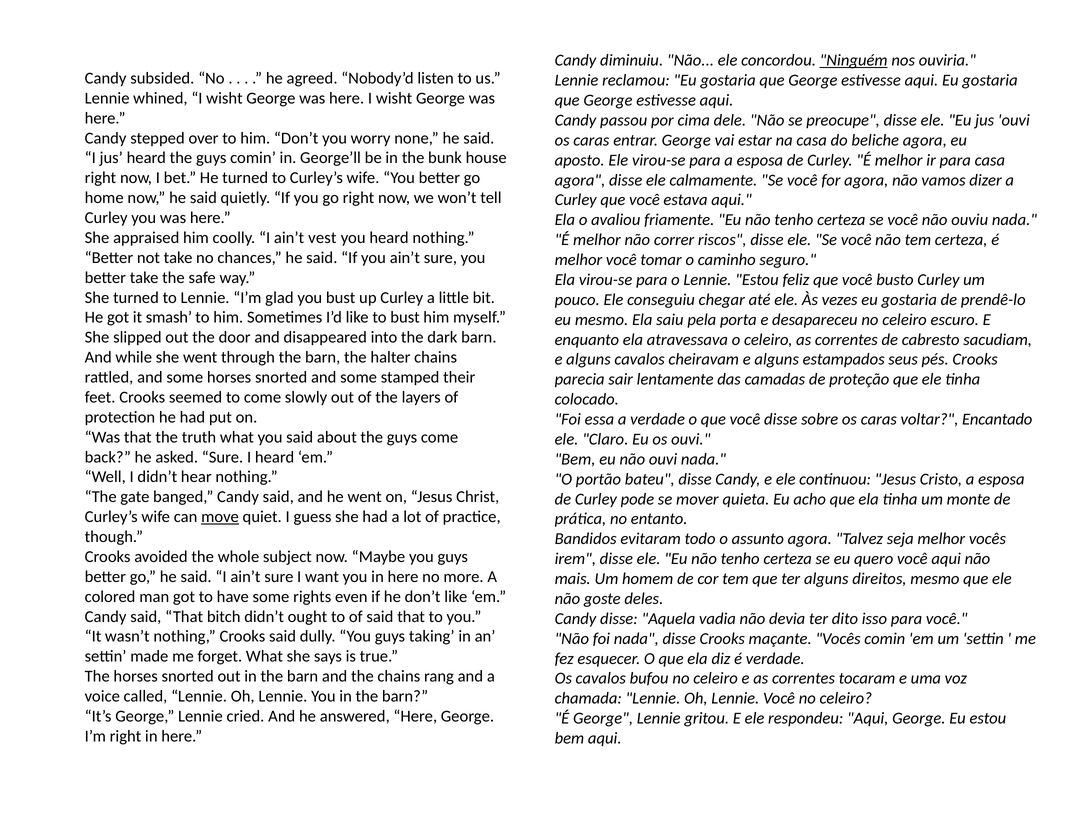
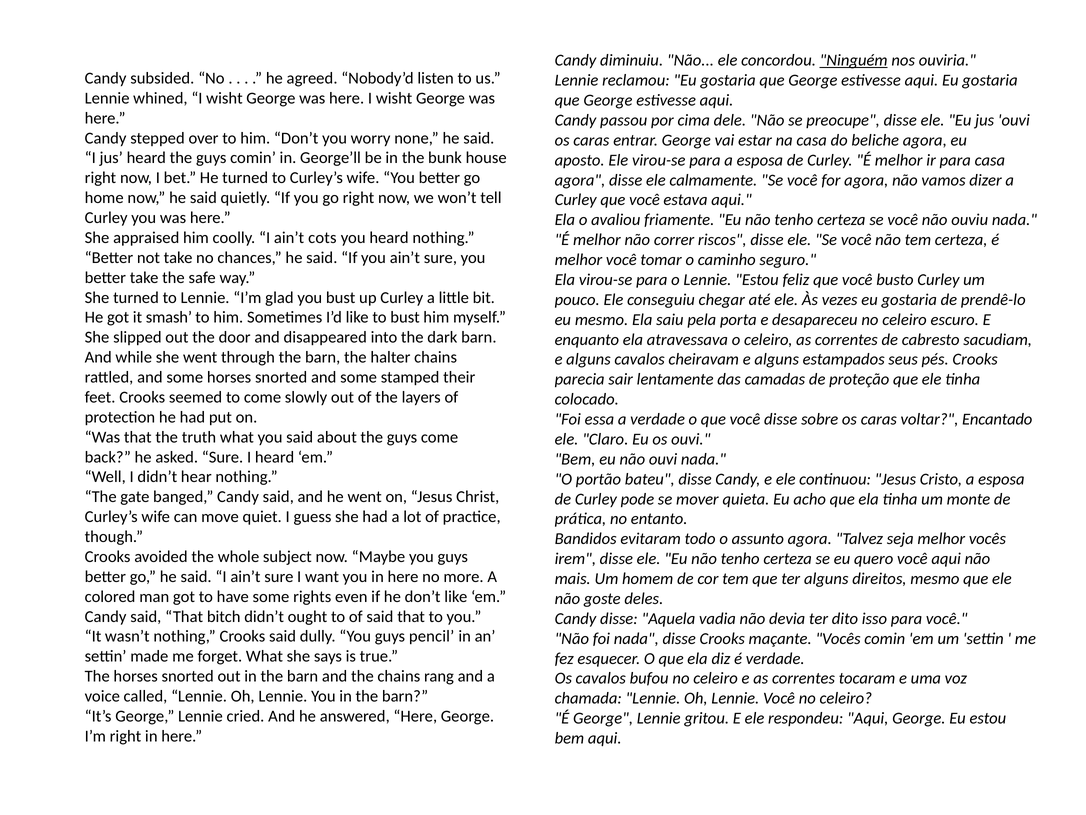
vest: vest -> cots (322, 238)
move underline: present -> none (220, 517)
taking: taking -> pencil (432, 636)
